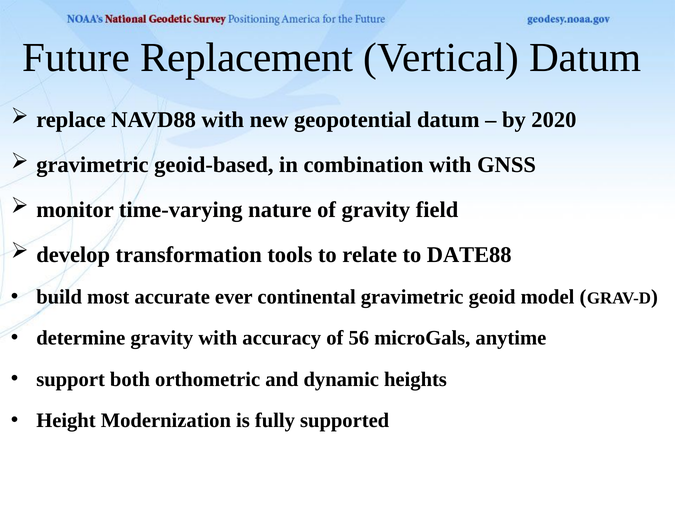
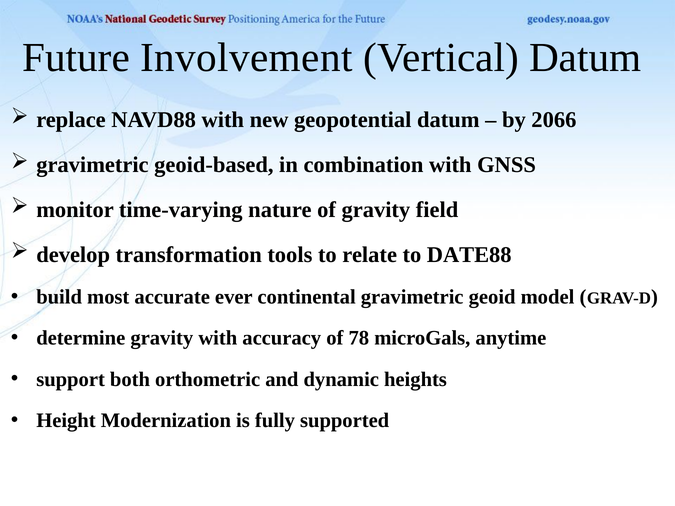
Replacement: Replacement -> Involvement (246, 57)
2020: 2020 -> 2066 (554, 120)
56: 56 -> 78 (359, 338)
